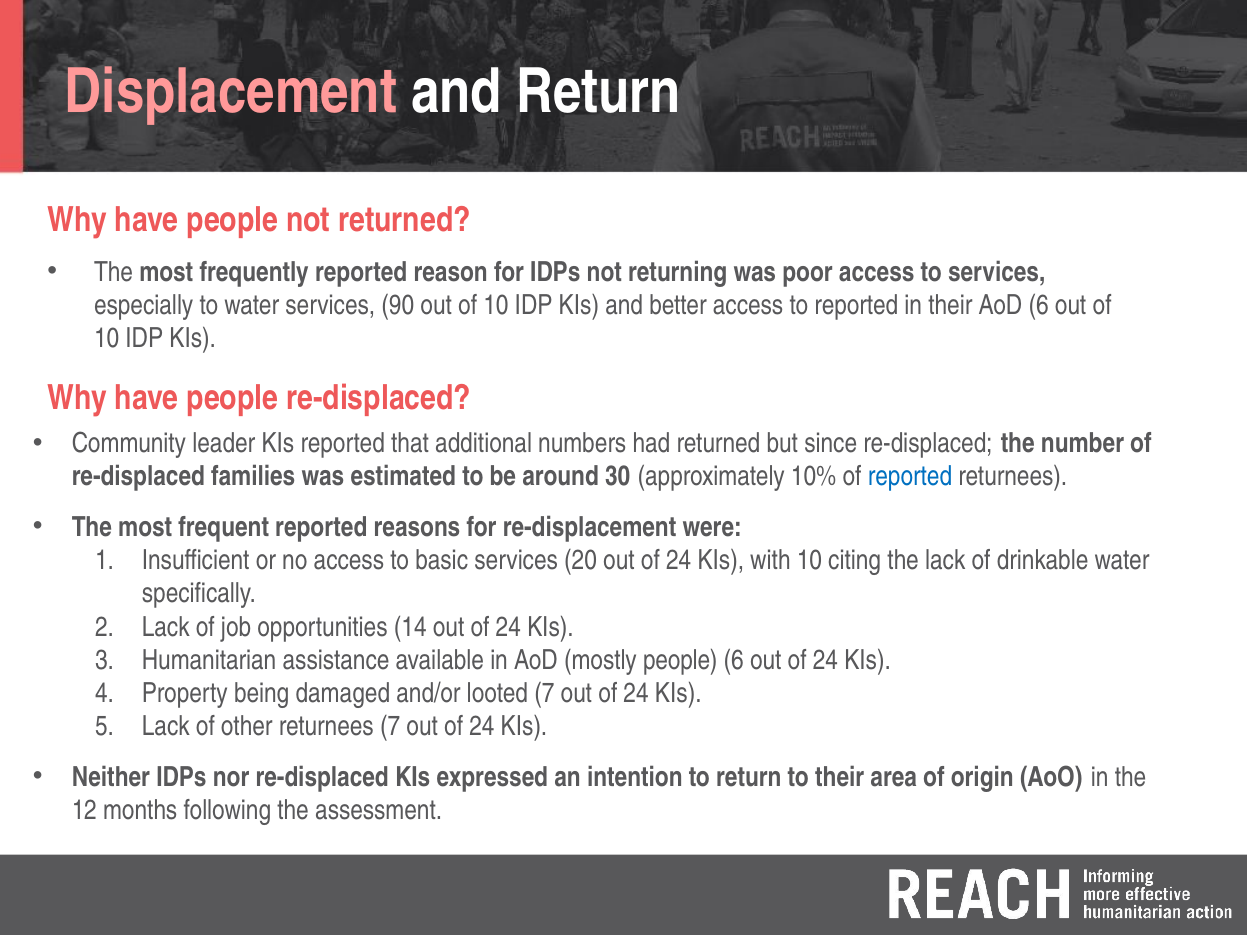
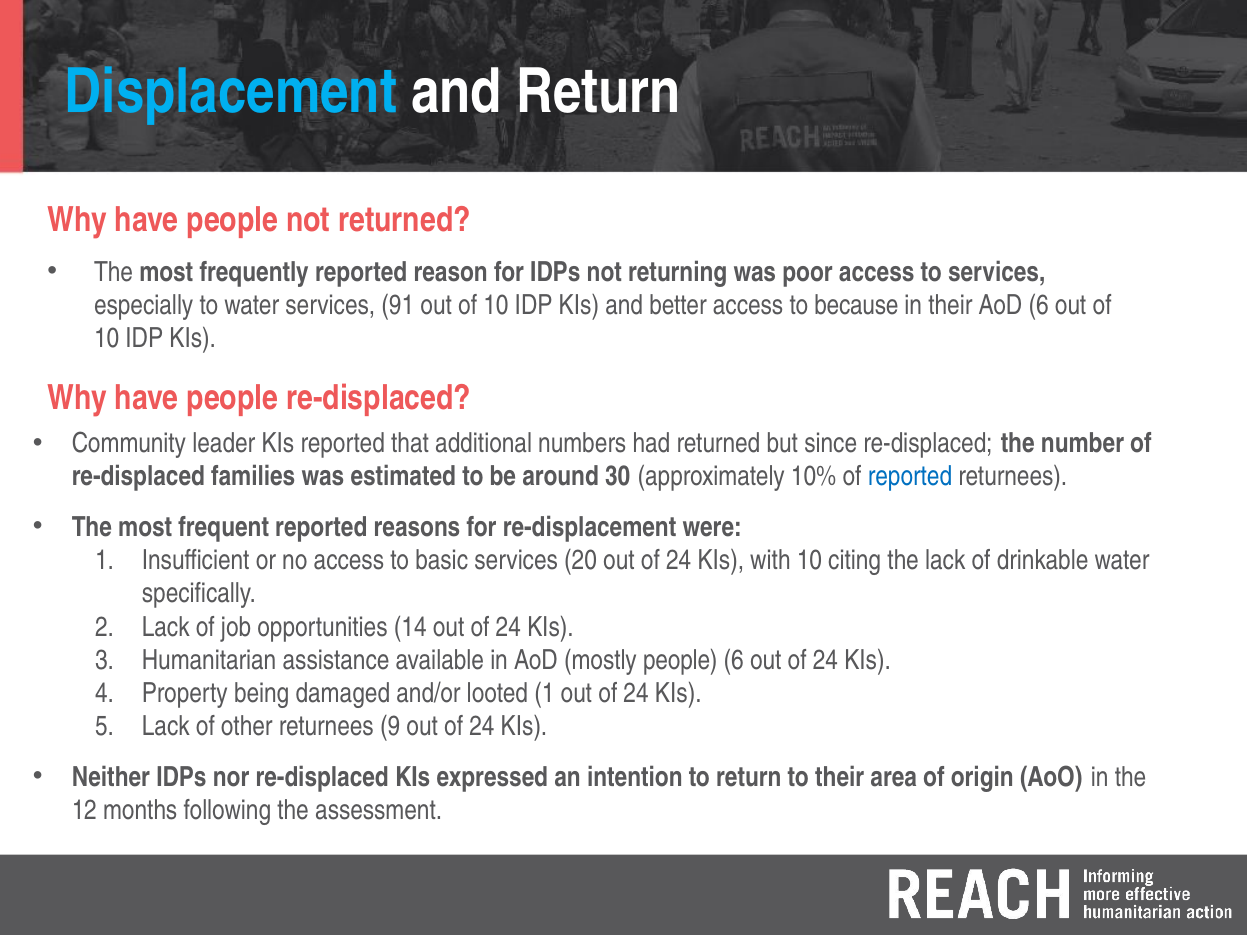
Displacement colour: pink -> light blue (231, 92)
90: 90 -> 91 (398, 305)
to reported: reported -> because (856, 305)
looted 7: 7 -> 1 (544, 694)
returnees 7: 7 -> 9 (390, 727)
